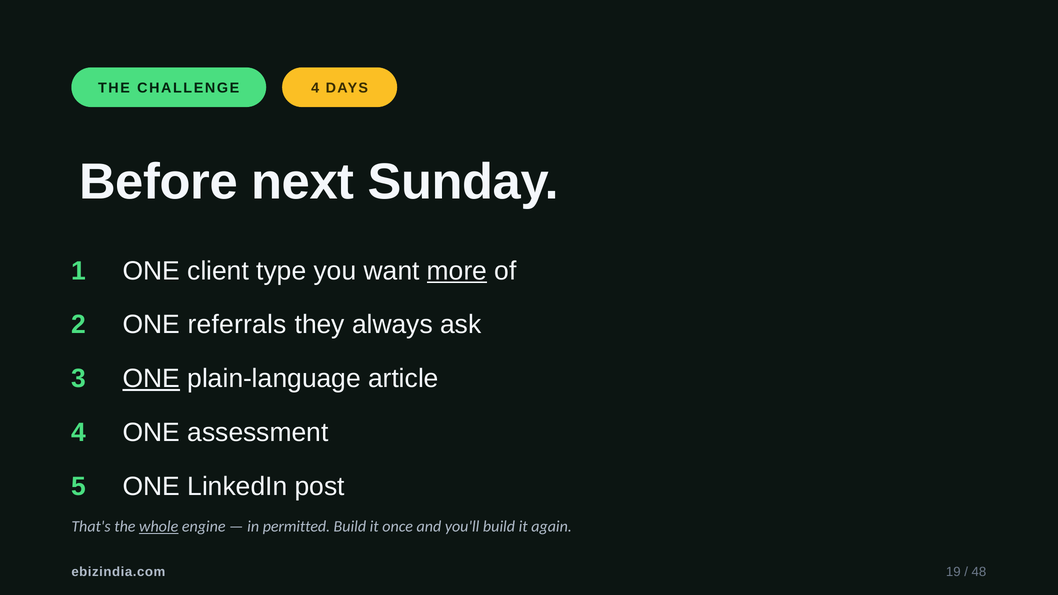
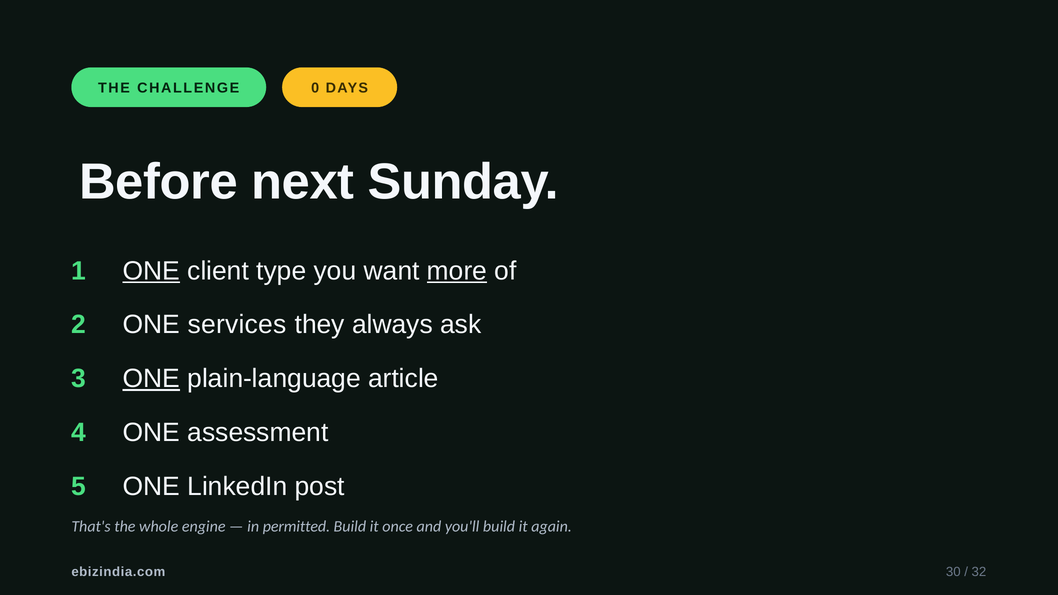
CHALLENGE 4: 4 -> 0 (315, 88)
ONE underline: none -> present (151, 271)
referrals: referrals -> services (237, 325)
whole underline: present -> none (159, 527)
19: 19 -> 30 (953, 572)
48: 48 -> 32 (979, 572)
